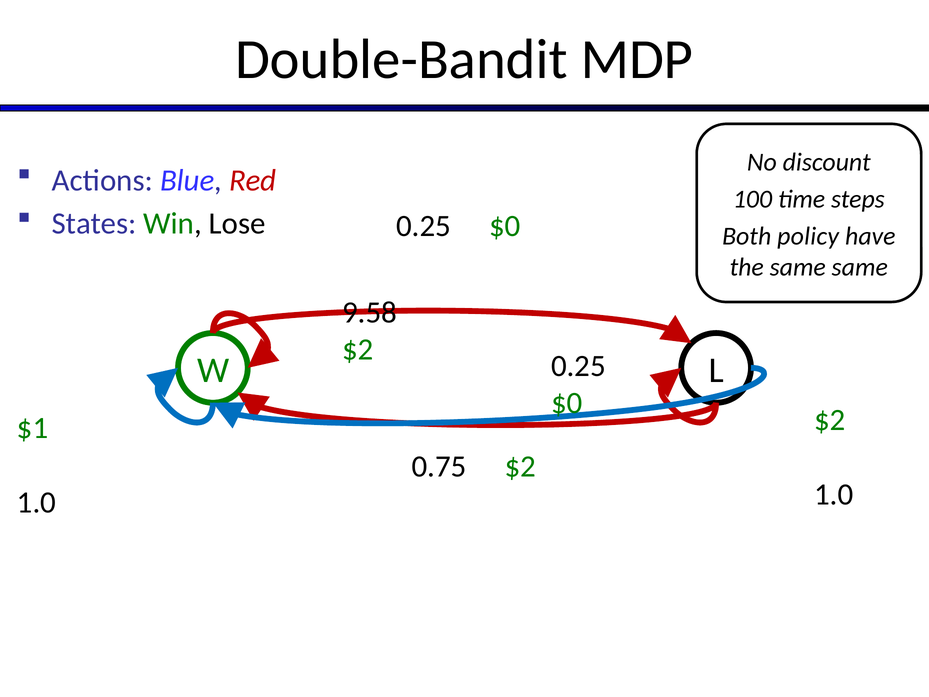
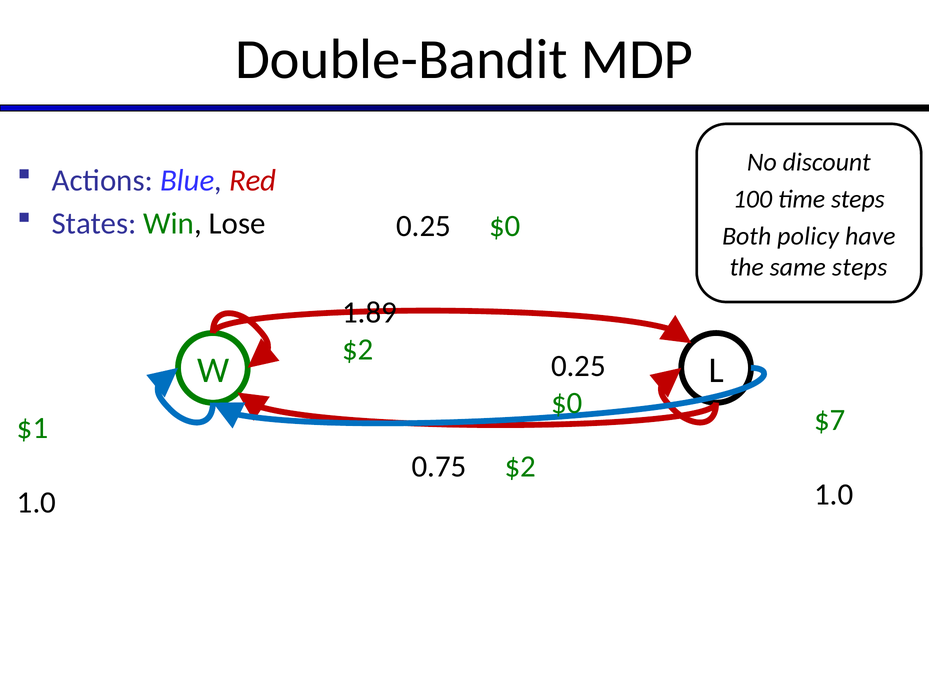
same same: same -> steps (860, 267)
9.58: 9.58 -> 1.89 (369, 312)
$2: $2 -> $7 (830, 420)
